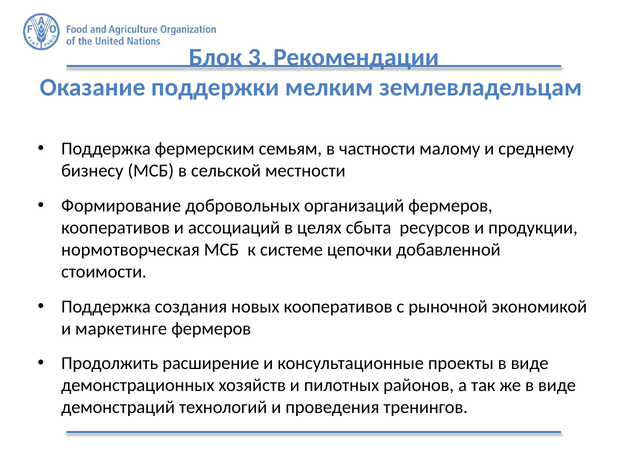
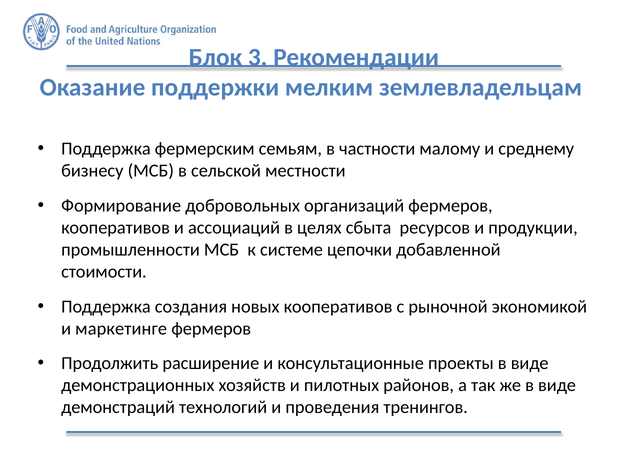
нормотворческая: нормотворческая -> промышленности (131, 250)
